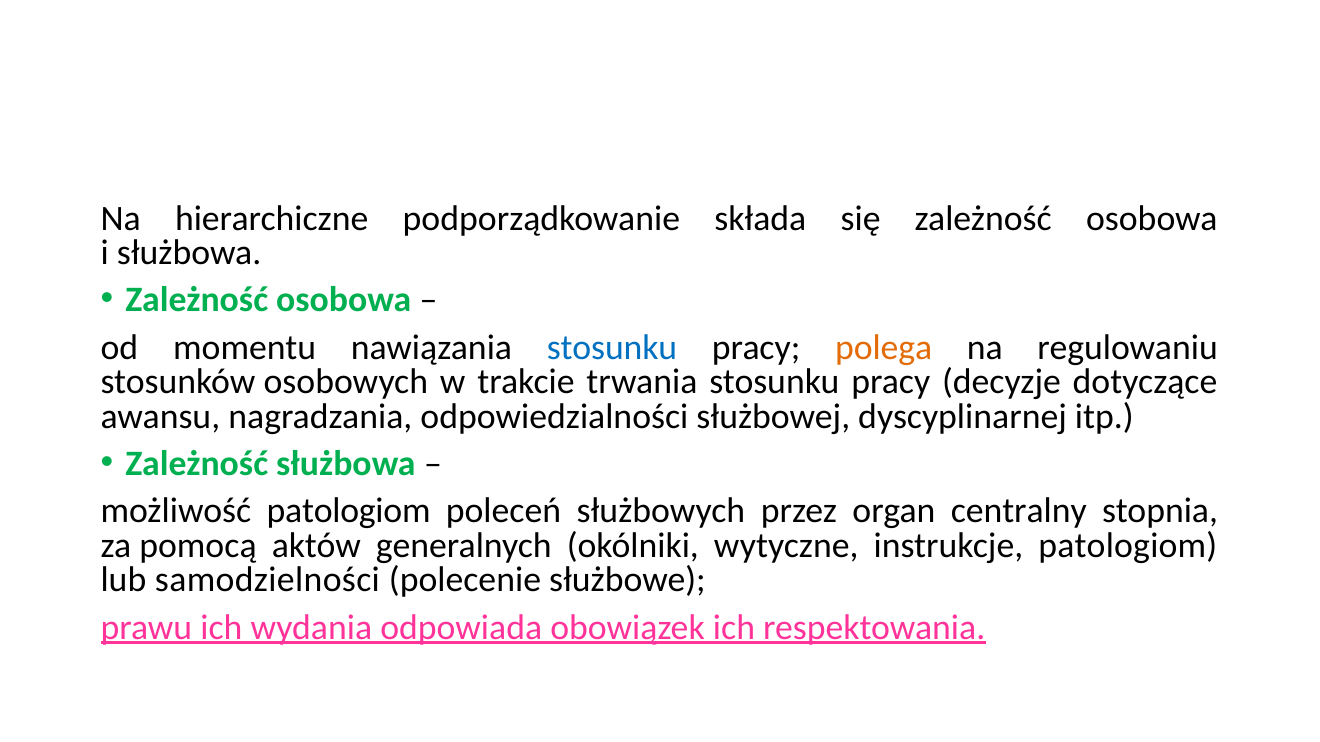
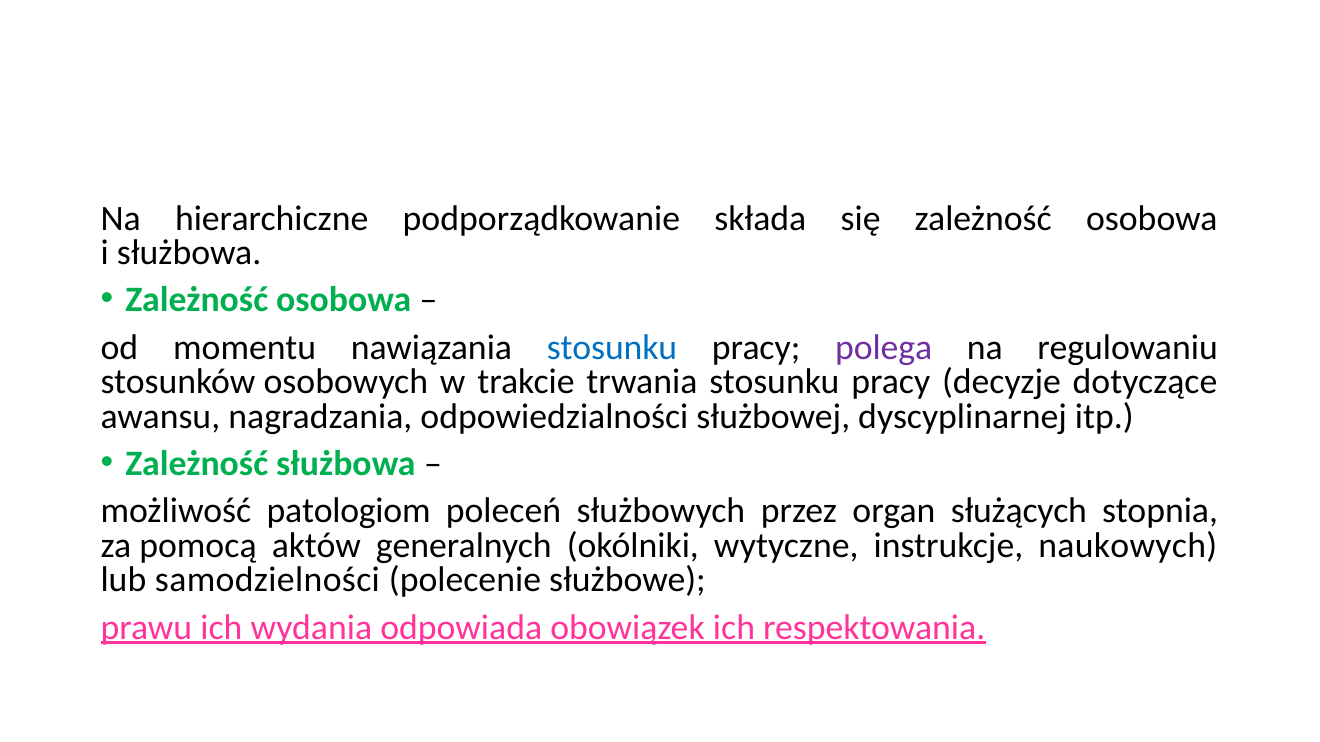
polega colour: orange -> purple (884, 347)
centralny: centralny -> służących (1019, 511)
instrukcje patologiom: patologiom -> naukowych (1128, 546)
